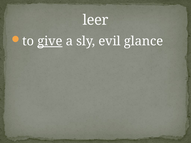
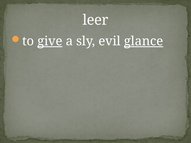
glance underline: none -> present (144, 41)
